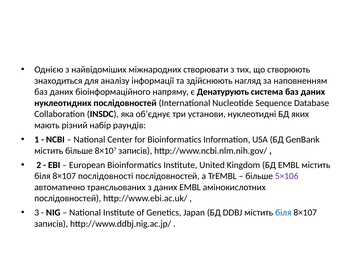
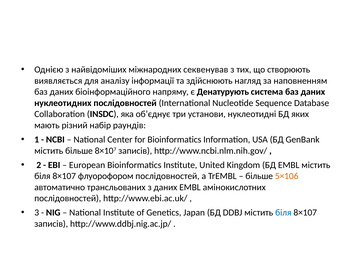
створювати: створювати -> секвенував (206, 70)
знаходиться: знаходиться -> виявляється (58, 81)
послідовності: послідовності -> флуорофором (106, 176)
5×106 colour: purple -> orange (287, 176)
